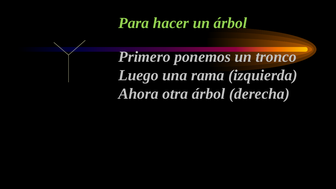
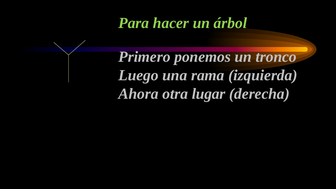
otra árbol: árbol -> lugar (209, 94)
